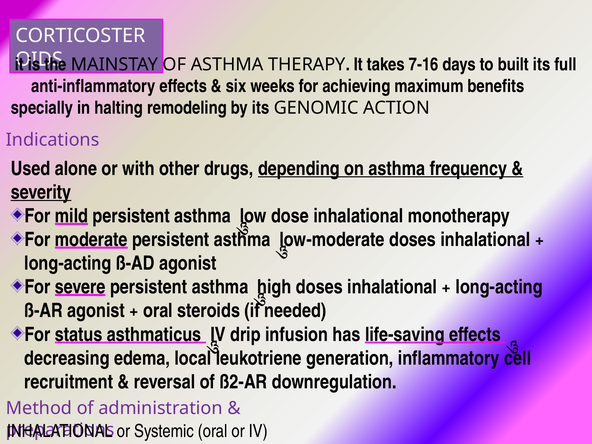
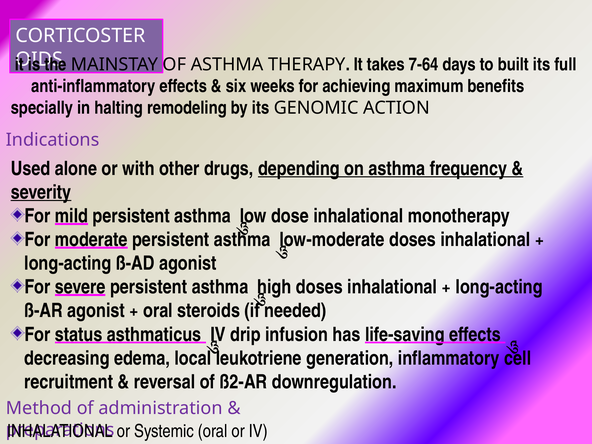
7-16: 7-16 -> 7-64 (424, 64)
